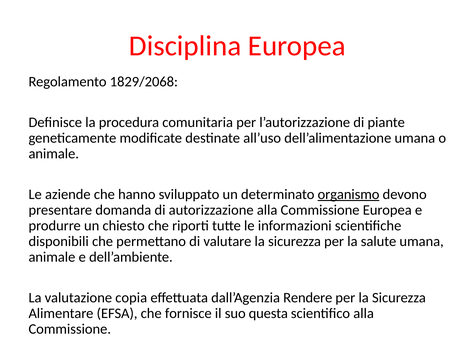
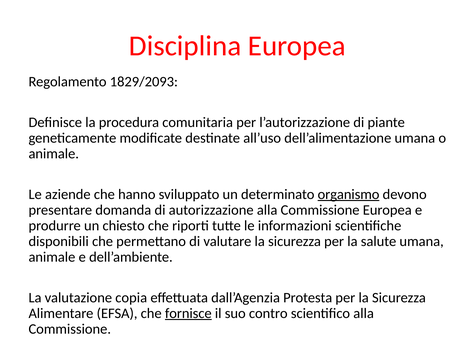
1829/2068: 1829/2068 -> 1829/2093 (144, 82)
Rendere: Rendere -> Protesta (308, 298)
fornisce underline: none -> present (188, 313)
questa: questa -> contro (268, 313)
